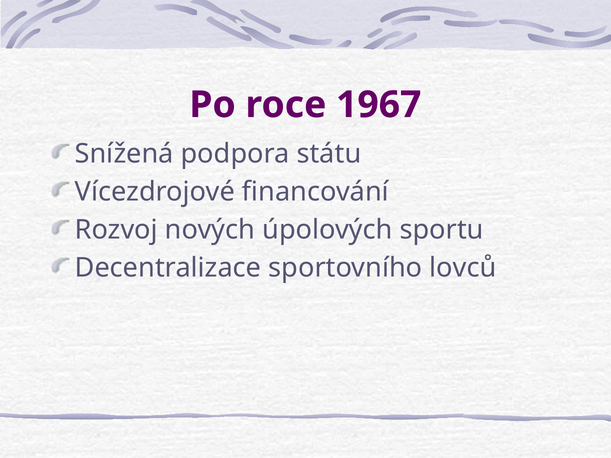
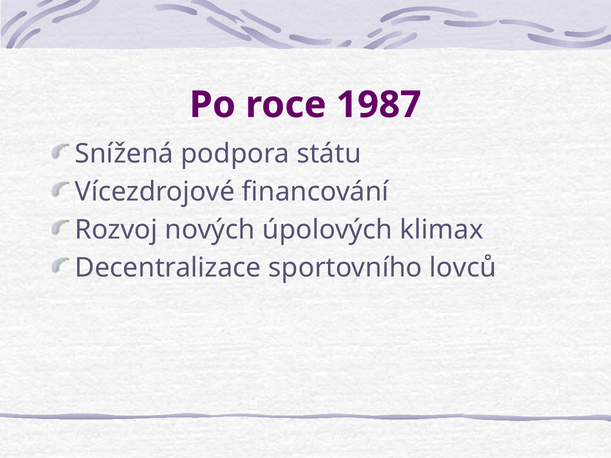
1967: 1967 -> 1987 (379, 105)
sportu: sportu -> klimax (442, 230)
